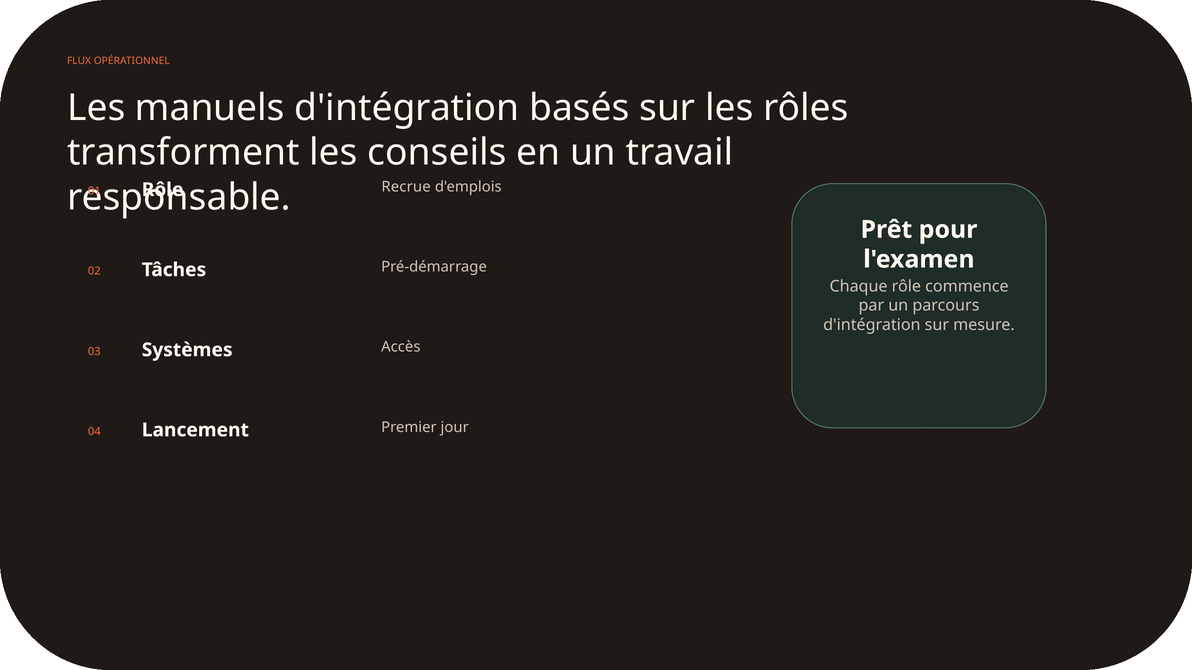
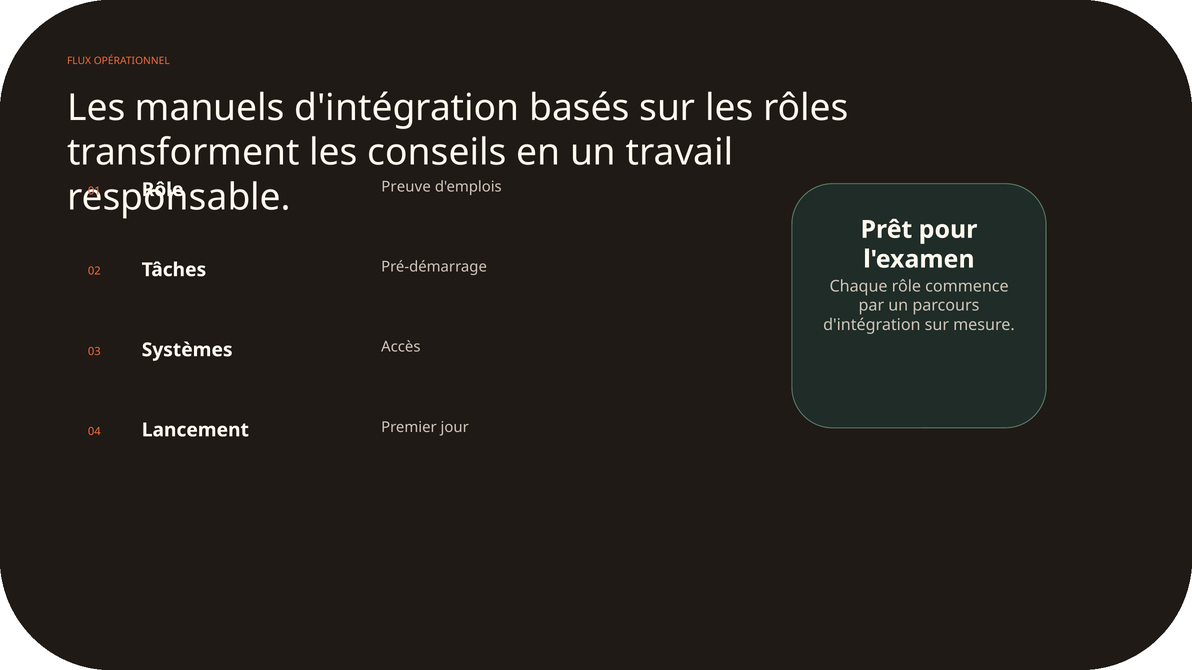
Recrue: Recrue -> Preuve (406, 187)
